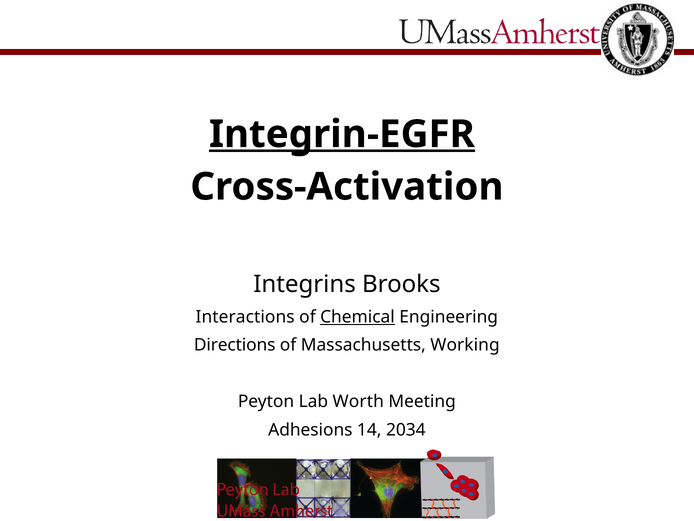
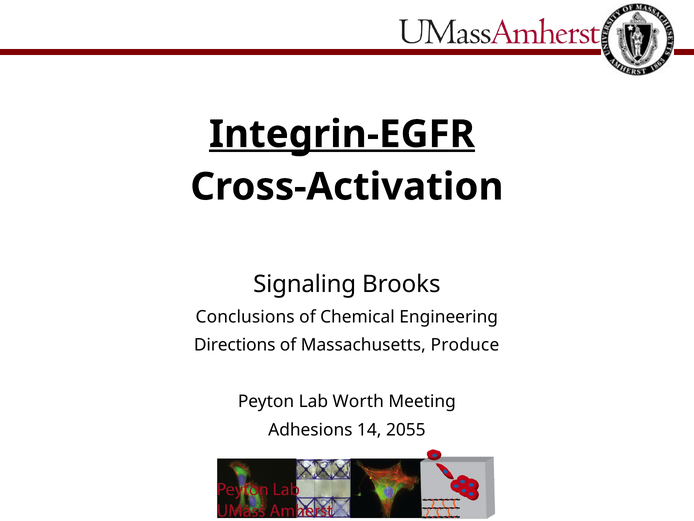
Integrins: Integrins -> Signaling (305, 284)
Interactions: Interactions -> Conclusions (245, 317)
Chemical underline: present -> none (357, 317)
Working: Working -> Produce (465, 345)
2034: 2034 -> 2055 (406, 430)
